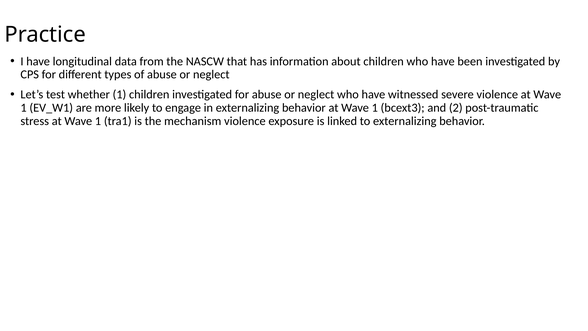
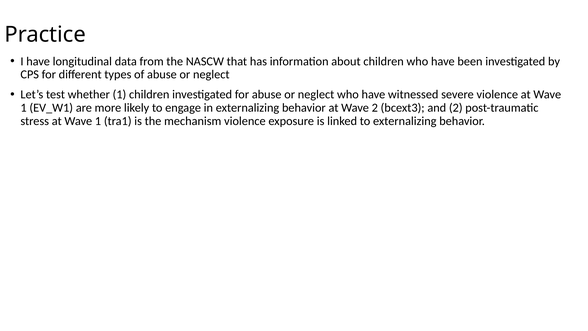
behavior at Wave 1: 1 -> 2 (375, 108)
